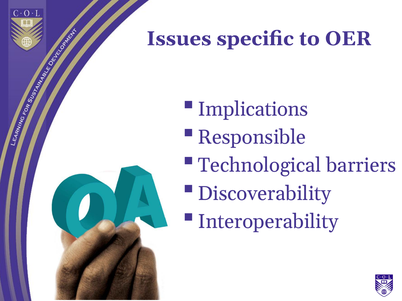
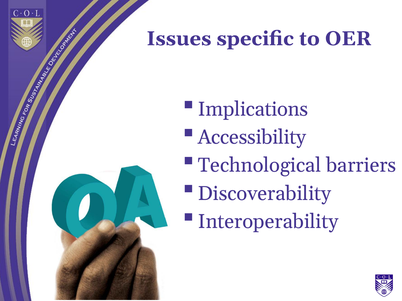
Responsible: Responsible -> Accessibility (252, 137)
